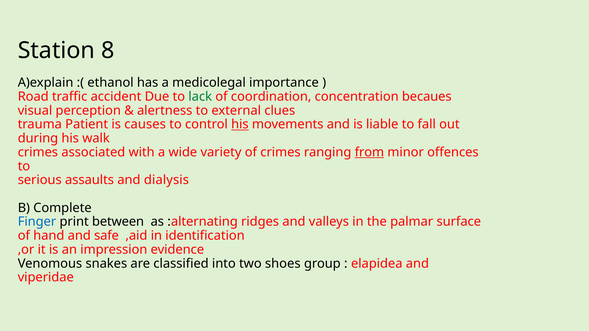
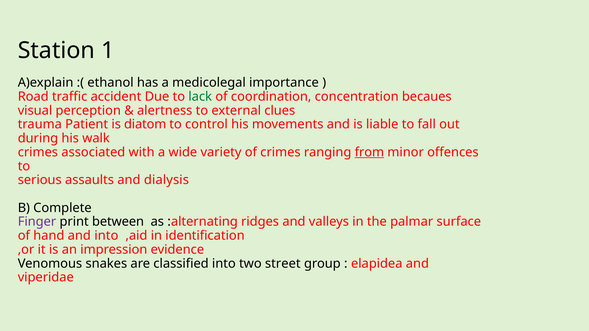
8: 8 -> 1 (108, 51)
causes: causes -> diatom (145, 125)
his underline: present -> none (240, 125)
Finger colour: blue -> purple (37, 222)
and safe: safe -> into (106, 236)
shoes: shoes -> street (283, 264)
